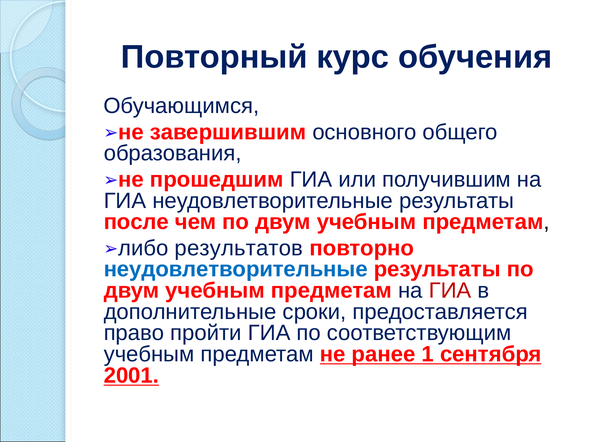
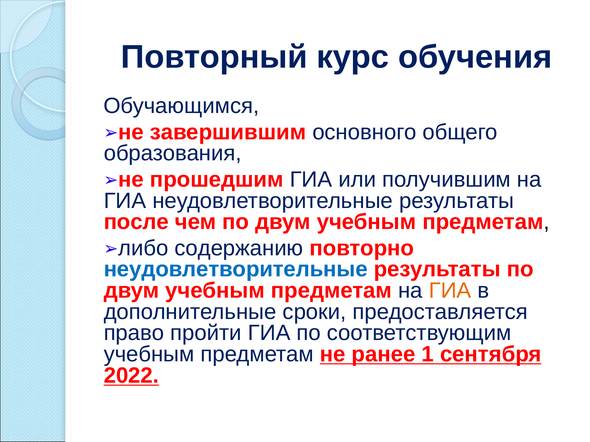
результатов: результатов -> содержанию (239, 248)
ГИА colour: red -> orange (450, 291)
2001: 2001 -> 2022 (131, 376)
